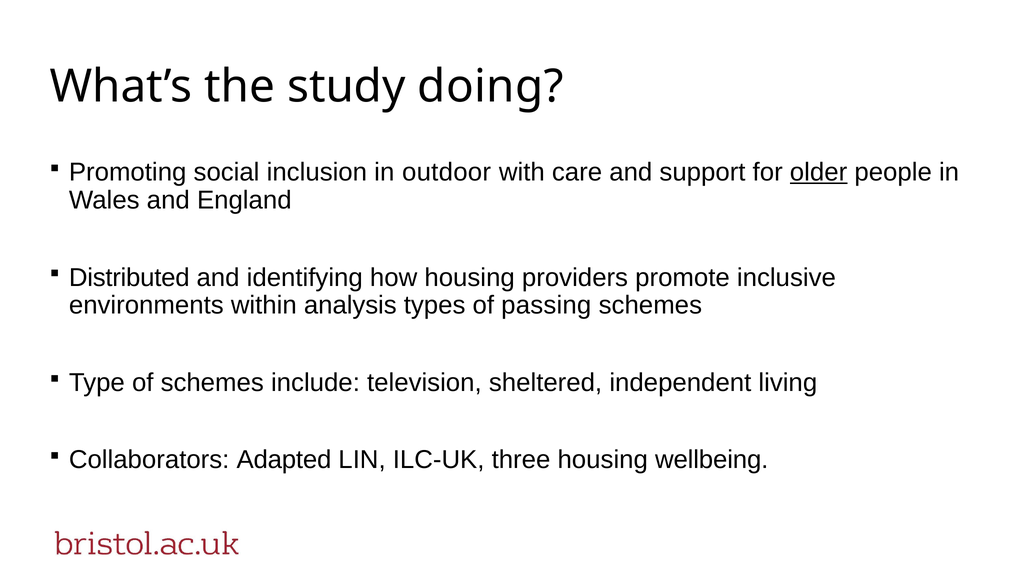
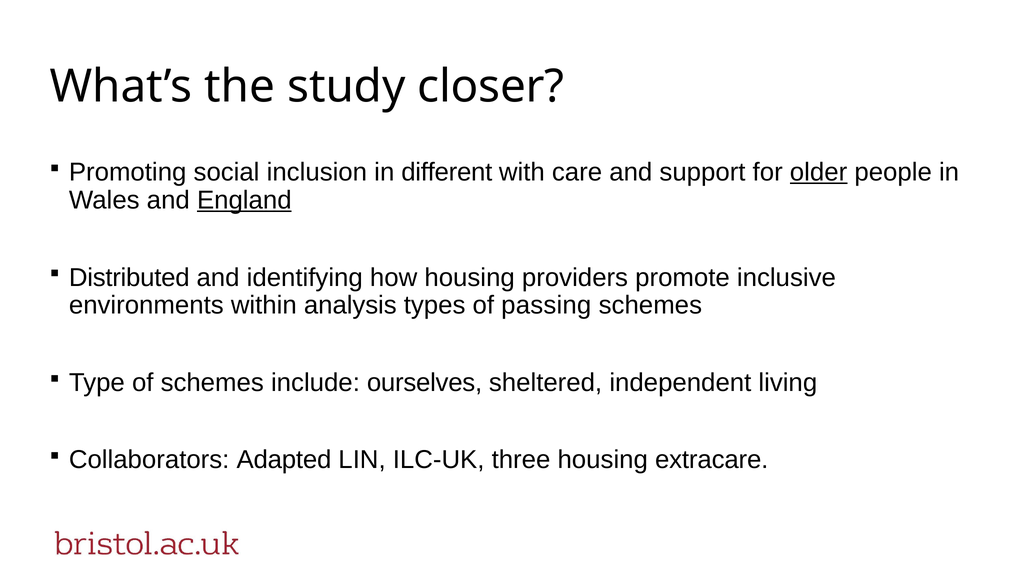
doing: doing -> closer (491, 87)
outdoor: outdoor -> different (447, 172)
England underline: none -> present (244, 200)
television: television -> ourselves (425, 382)
wellbeing: wellbeing -> extracare (712, 460)
